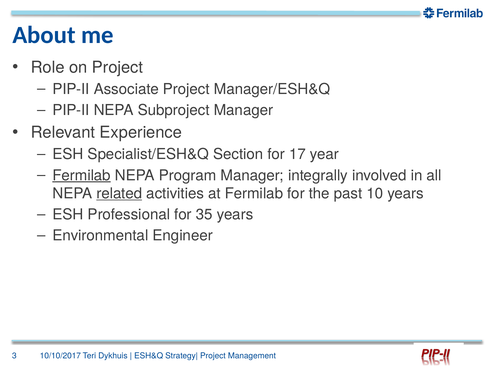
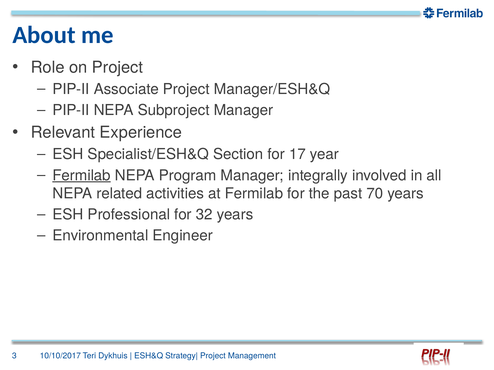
related underline: present -> none (119, 194)
10: 10 -> 70 (375, 194)
35: 35 -> 32 (204, 215)
